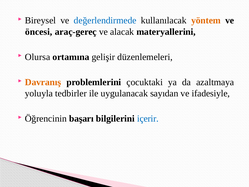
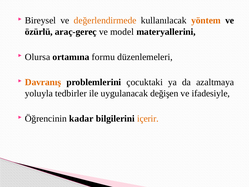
değerlendirmede colour: blue -> orange (105, 20)
öncesi: öncesi -> özürlü (39, 32)
alacak: alacak -> model (122, 32)
gelişir: gelişir -> formu (103, 57)
sayıdan: sayıdan -> değişen (164, 93)
başarı: başarı -> kadar (81, 118)
içerir colour: blue -> orange (148, 118)
